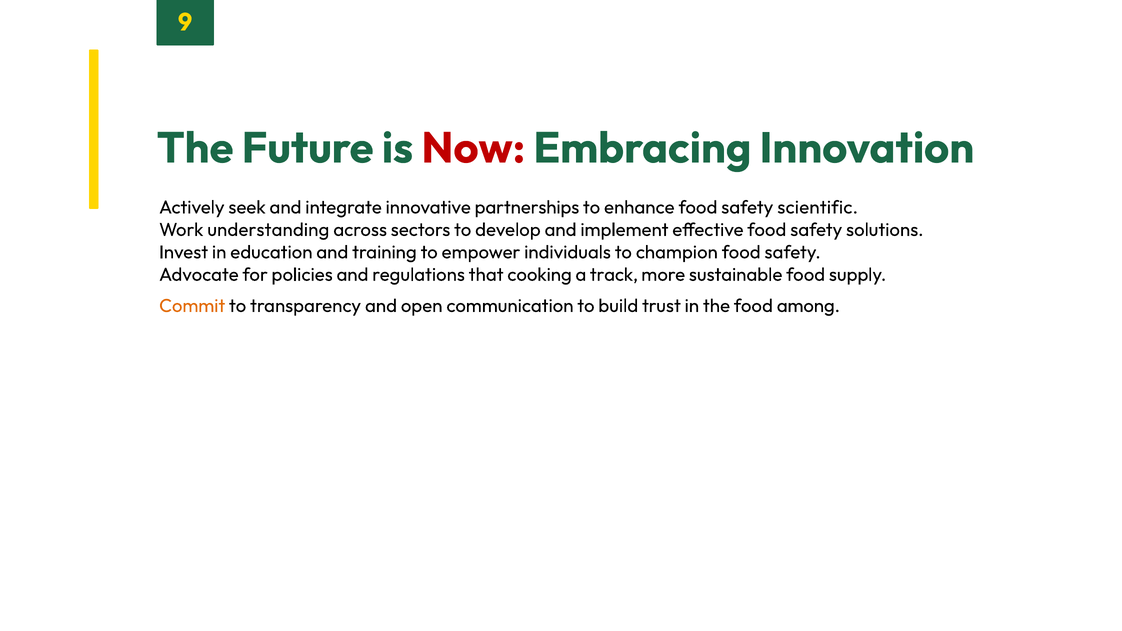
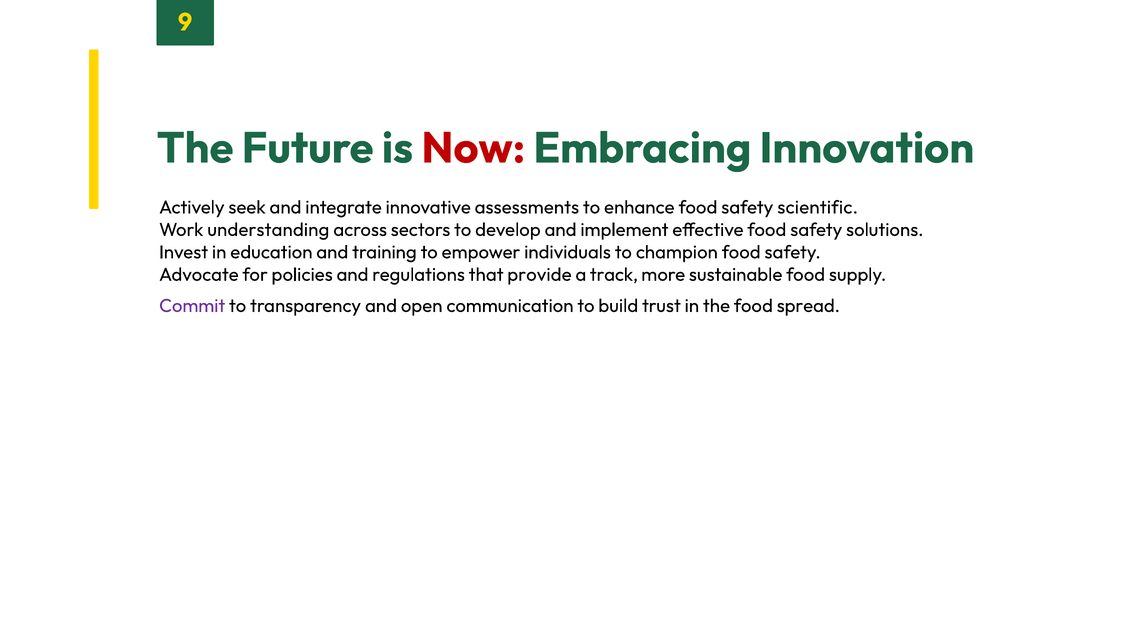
partnerships: partnerships -> assessments (527, 207)
cooking: cooking -> provide (539, 275)
Commit colour: orange -> purple (192, 306)
among: among -> spread (808, 306)
